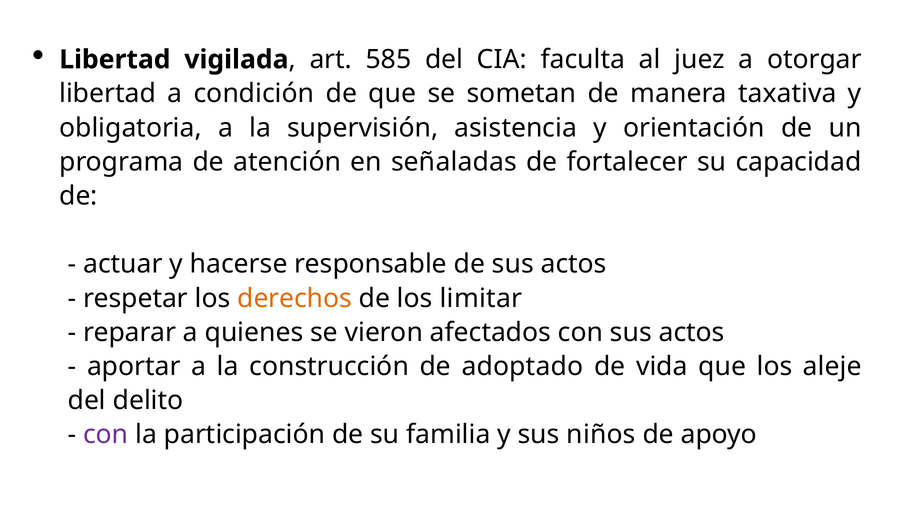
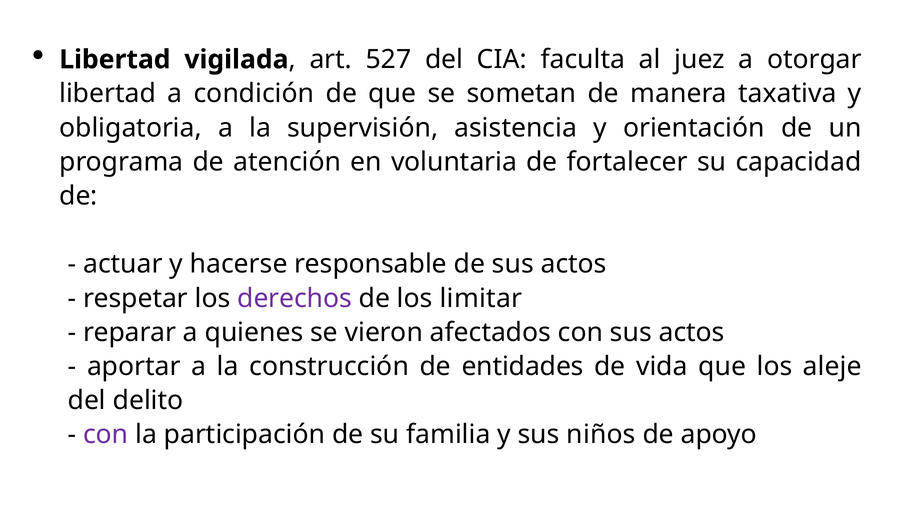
585: 585 -> 527 (389, 60)
señaladas: señaladas -> voluntaria (454, 162)
derechos colour: orange -> purple (295, 299)
adoptado: adoptado -> entidades (523, 367)
